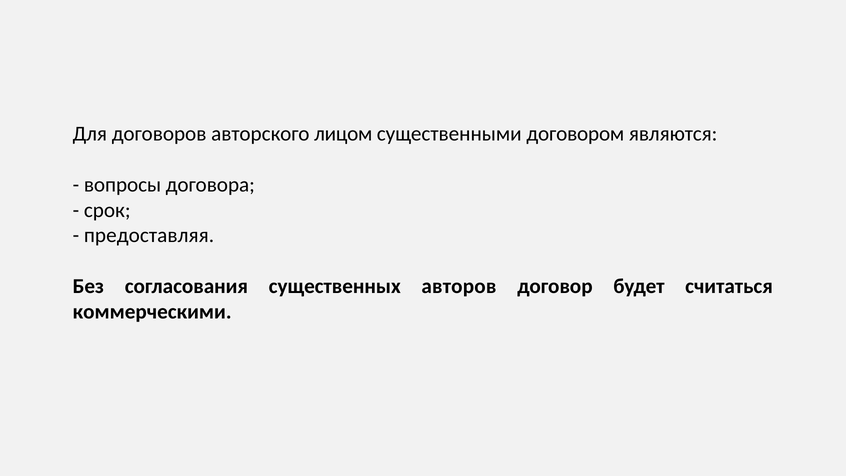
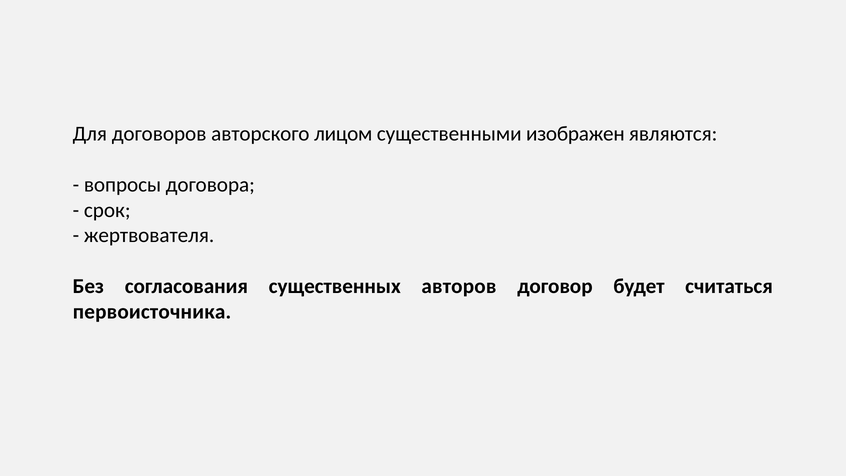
договором: договором -> изображен (575, 134)
предоставляя: предоставляя -> жертвователя (149, 235)
коммерческими: коммерческими -> первоисточника (152, 312)
